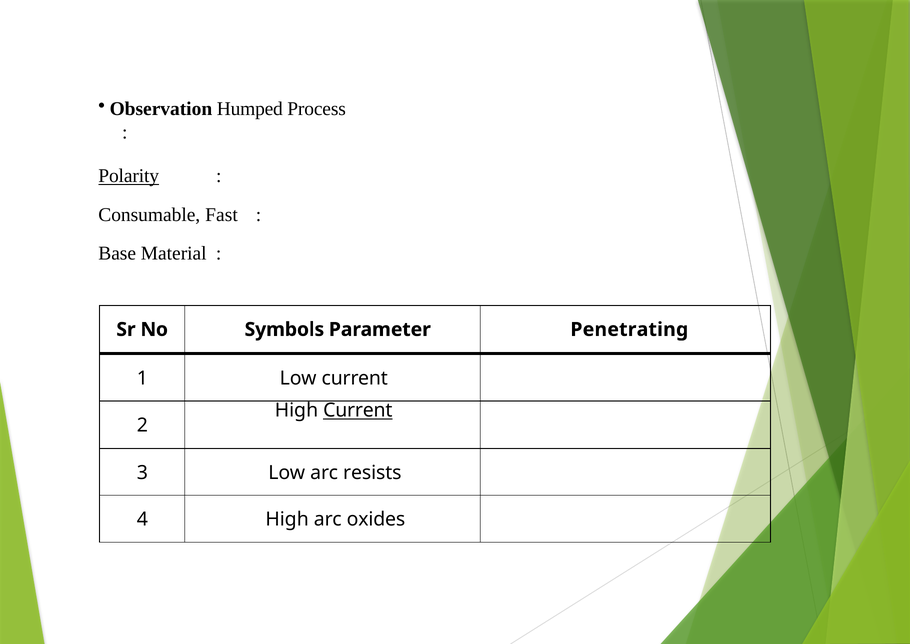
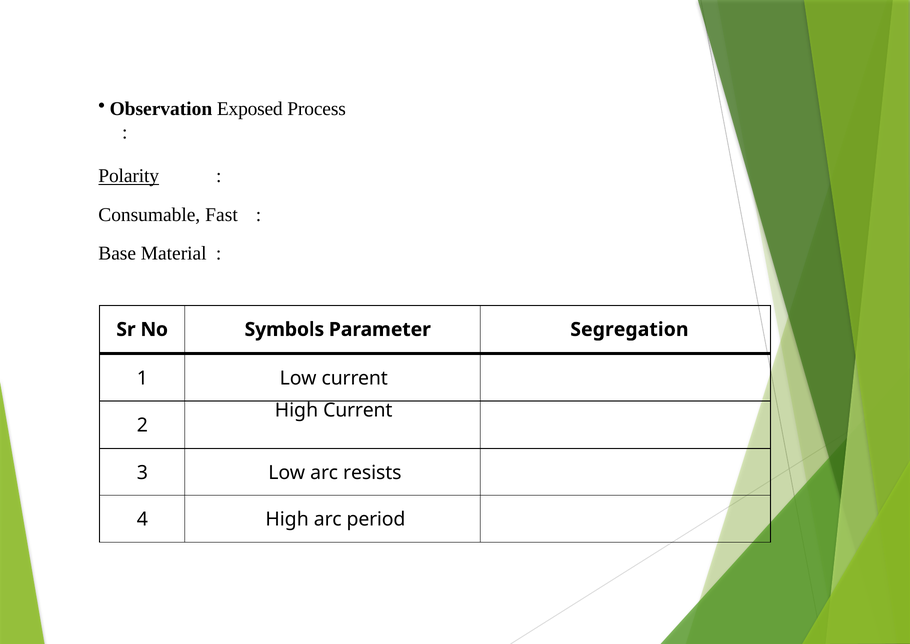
Humped: Humped -> Exposed (250, 109)
Penetrating: Penetrating -> Segregation (629, 329)
Current underline: present -> none (358, 410)
oxides: oxides -> period (376, 519)
